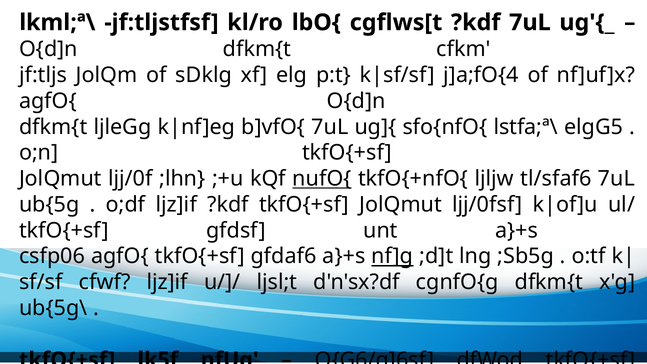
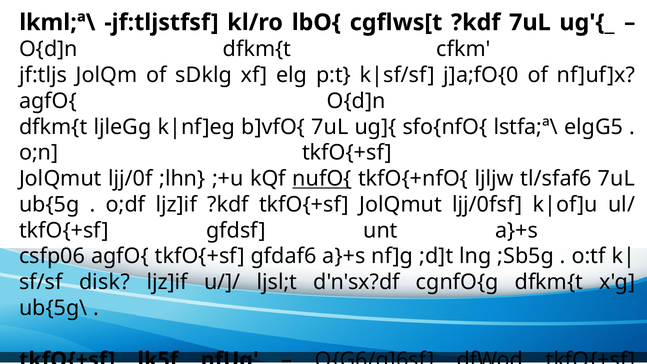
j]a;fO{4: j]a;fO{4 -> j]a;fO{0 (481, 75)
nf]g underline: present -> none (392, 256)
cfwf: cfwf -> disk (104, 282)
